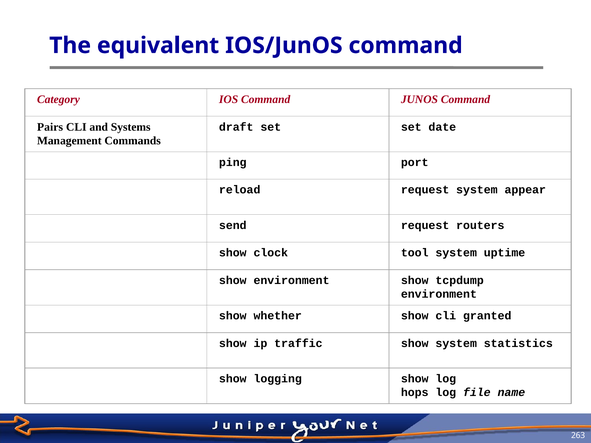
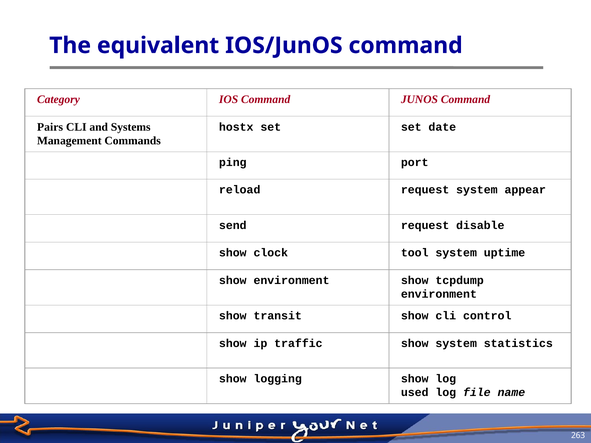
draft: draft -> hostx (236, 127)
routers: routers -> disable (480, 225)
whether: whether -> transit (278, 316)
granted: granted -> control (487, 316)
hops: hops -> used (415, 393)
